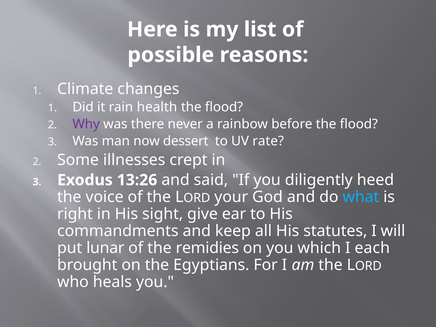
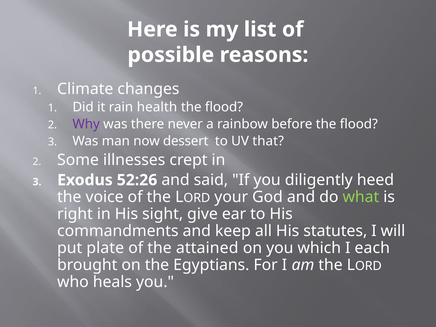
rate: rate -> that (268, 141)
13:26: 13:26 -> 52:26 (137, 180)
what colour: light blue -> light green (361, 197)
lunar: lunar -> plate (105, 248)
remidies: remidies -> attained (207, 248)
